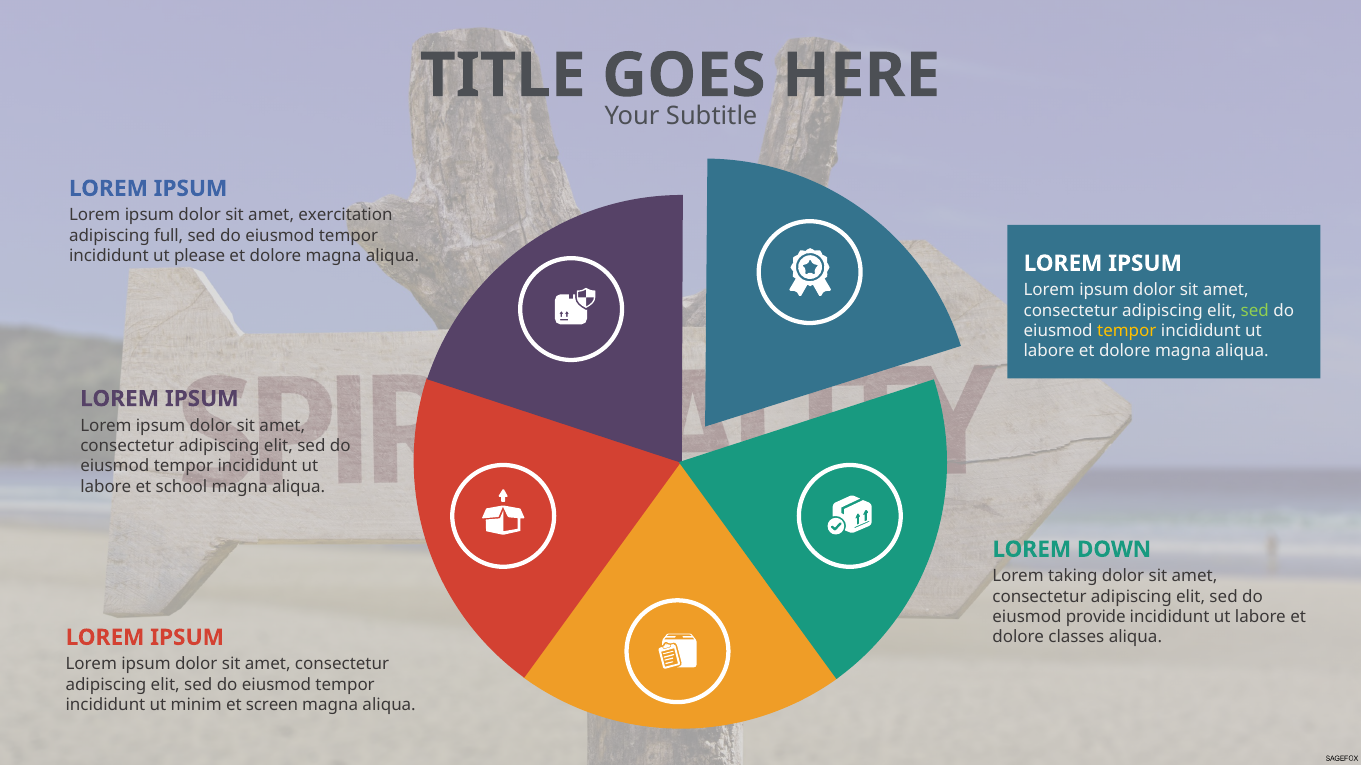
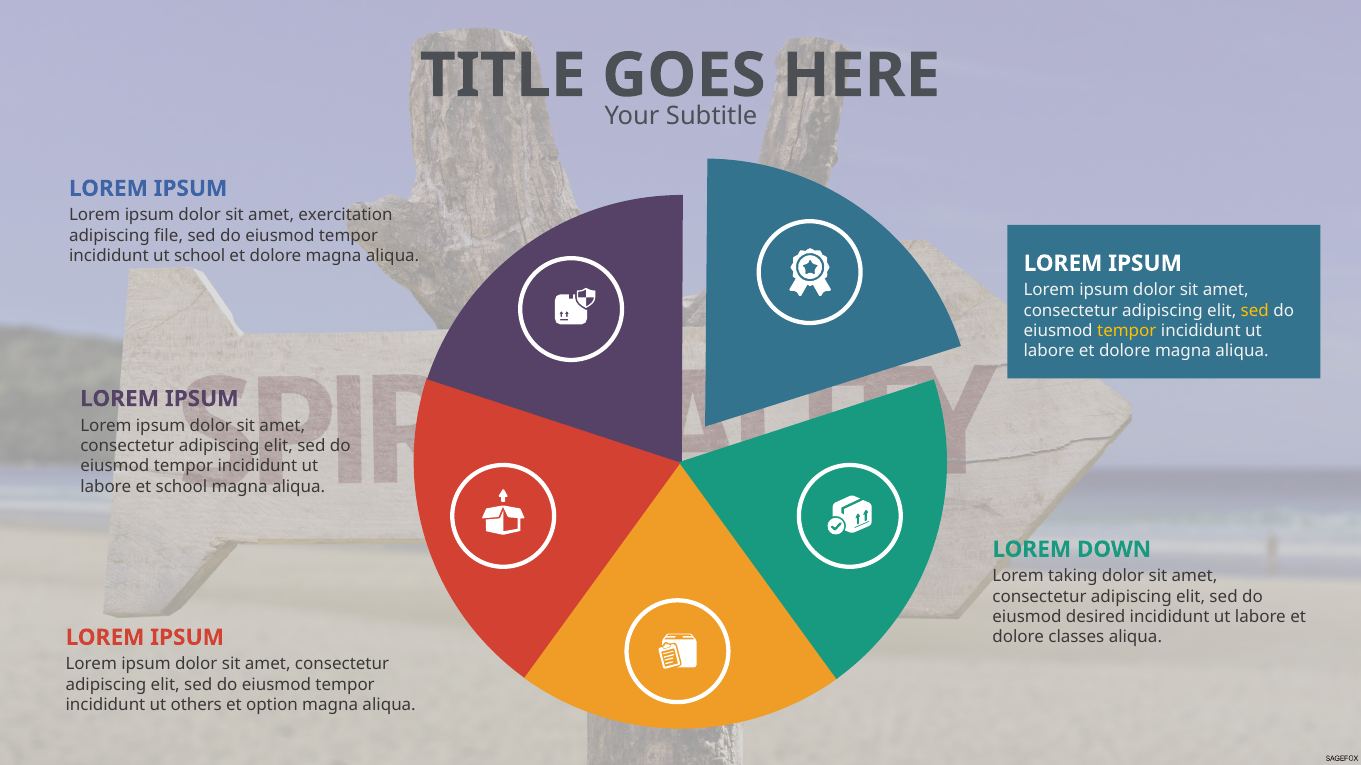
full: full -> file (169, 236)
ut please: please -> school (200, 256)
sed colour: light green -> yellow (1255, 311)
provide: provide -> desired (1096, 617)
minim: minim -> others (196, 706)
screen: screen -> option (272, 706)
